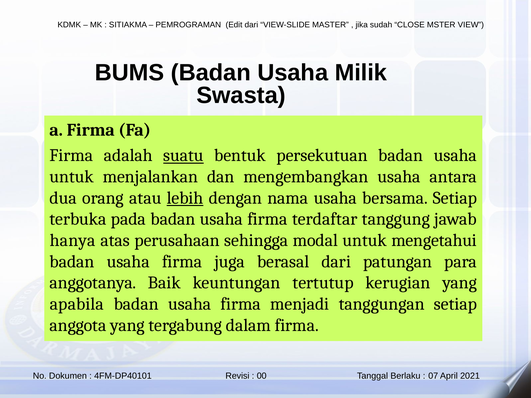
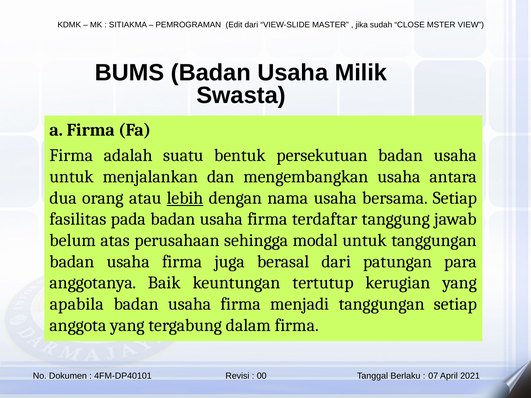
suatu underline: present -> none (183, 156)
terbuka: terbuka -> fasilitas (78, 219)
hanya: hanya -> belum (73, 240)
untuk mengetahui: mengetahui -> tanggungan (434, 240)
